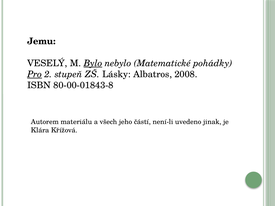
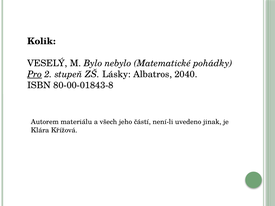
Jemu: Jemu -> Kolik (41, 41)
Bylo underline: present -> none (93, 63)
2008: 2008 -> 2040 (186, 74)
